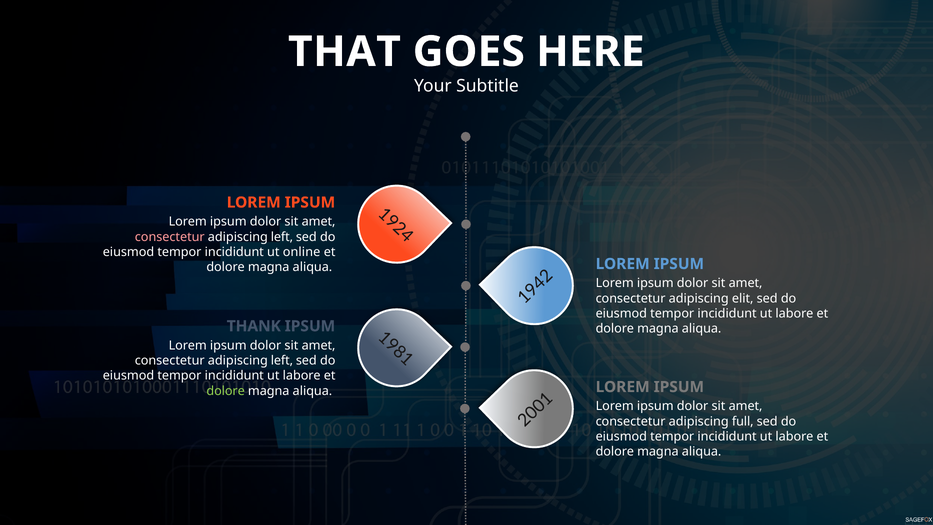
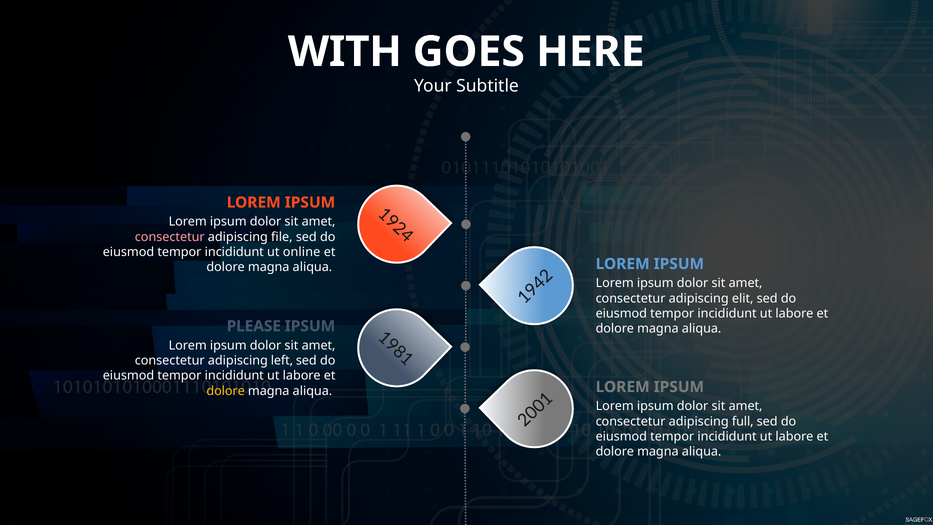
THAT: THAT -> WITH (345, 52)
left: left -> file (282, 237)
THANK: THANK -> PLEASE (254, 326)
dolore colour: light green -> yellow (226, 391)
